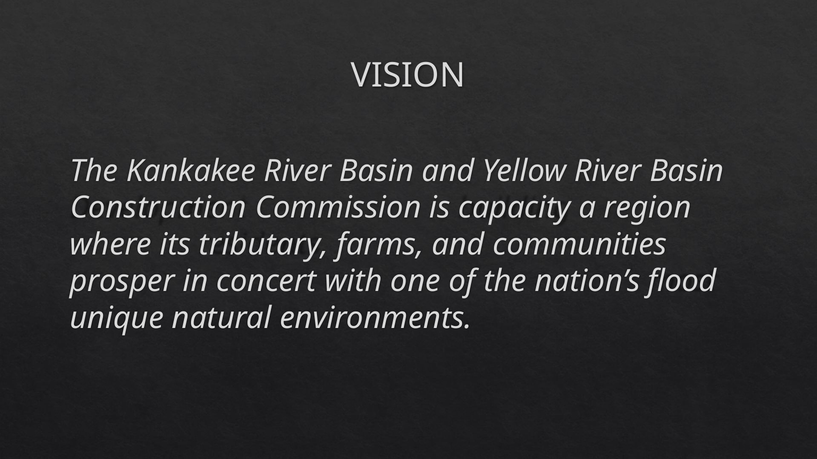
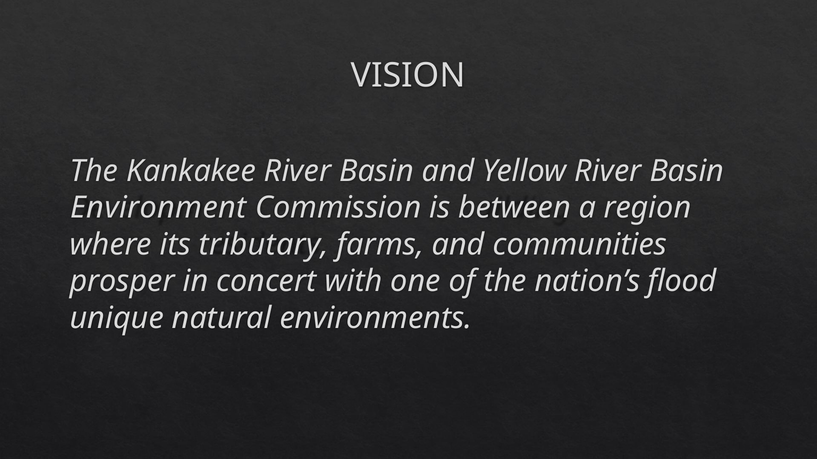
Construction: Construction -> Environment (158, 208)
capacity: capacity -> between (515, 208)
